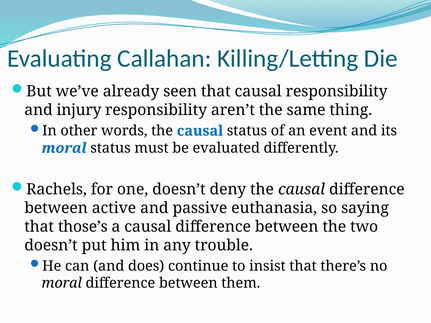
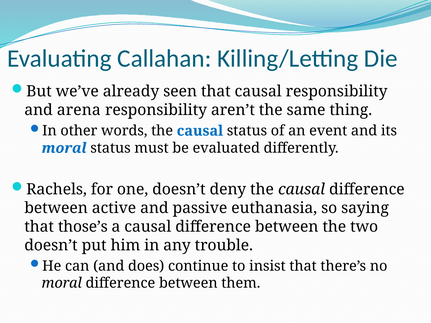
injury: injury -> arena (79, 110)
